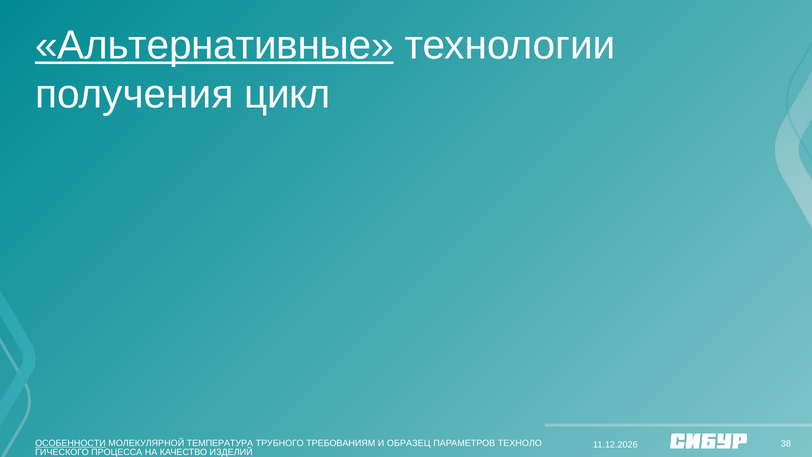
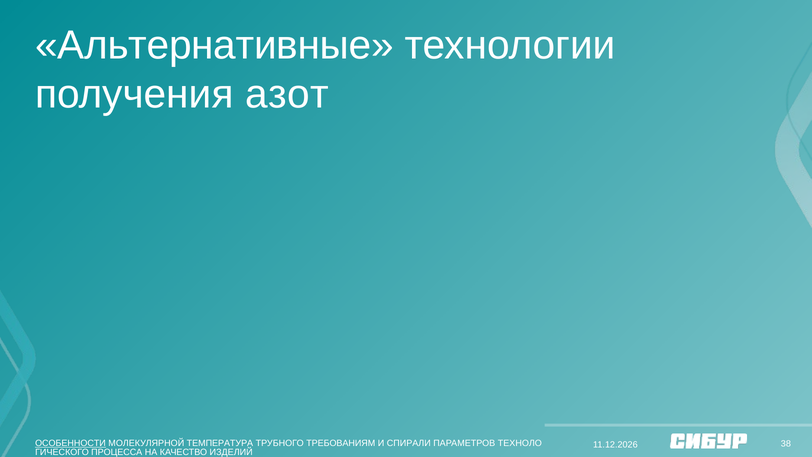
Альтернативные underline: present -> none (214, 45)
цикл: цикл -> азот (287, 94)
ОБРАЗЕЦ: ОБРАЗЕЦ -> СПИРАЛИ (409, 443)
